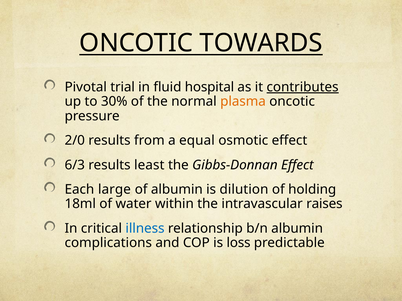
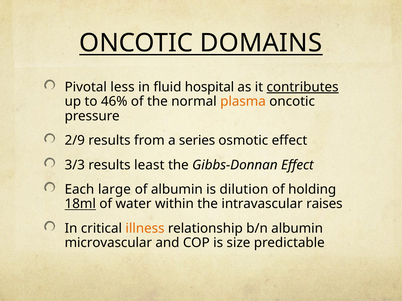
TOWARDS: TOWARDS -> DOMAINS (261, 43)
trial: trial -> less (122, 87)
30%: 30% -> 46% (114, 102)
2/0: 2/0 -> 2/9 (75, 141)
equal: equal -> series (197, 141)
6/3: 6/3 -> 3/3 (75, 165)
18ml underline: none -> present (80, 204)
illness colour: blue -> orange (145, 229)
complications: complications -> microvascular (108, 243)
loss: loss -> size (238, 243)
